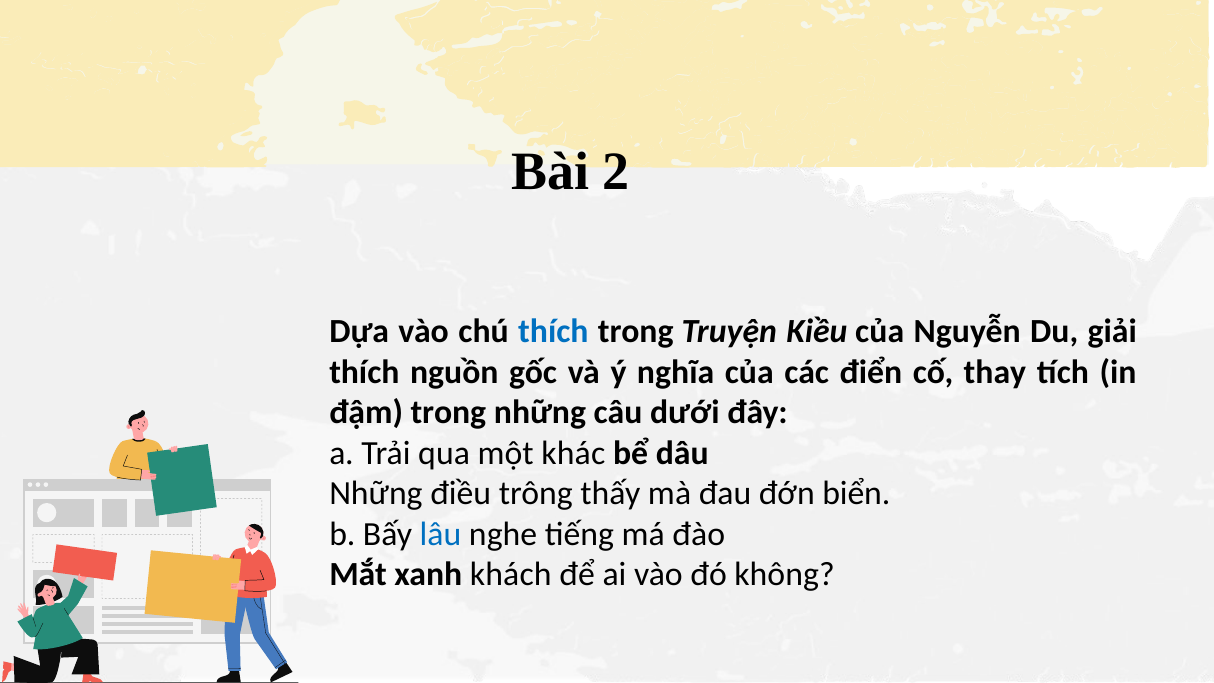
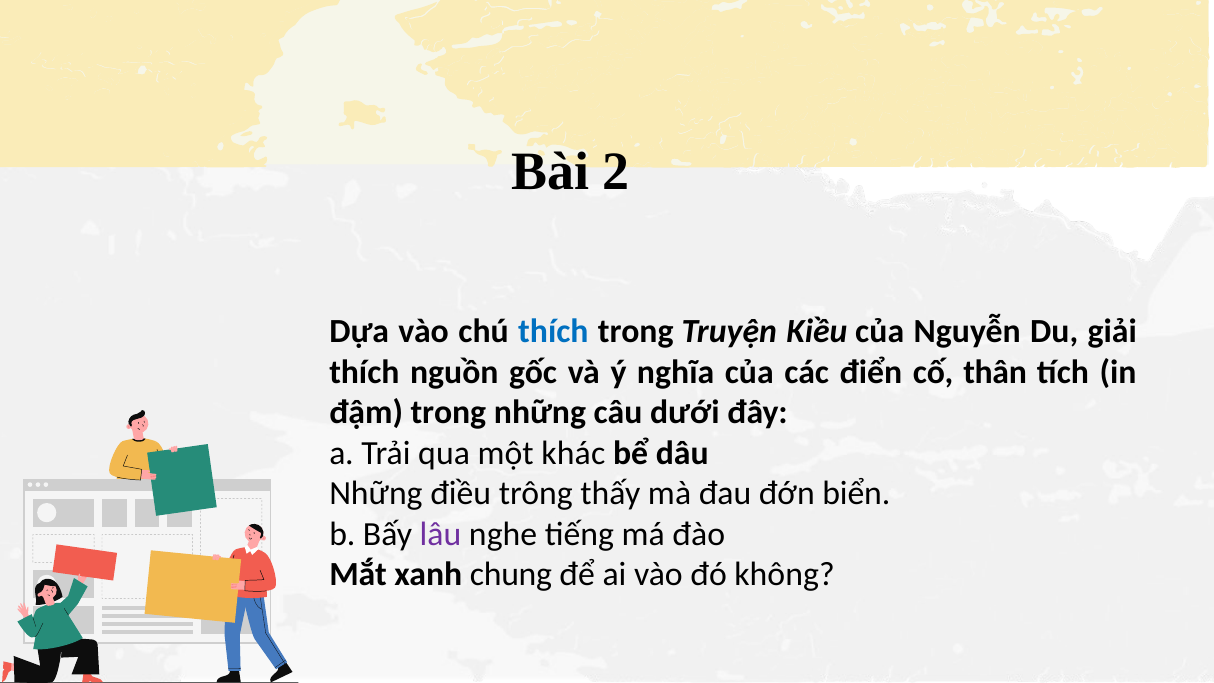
thay: thay -> thân (995, 372)
lâu colour: blue -> purple (441, 534)
khách: khách -> chung (511, 574)
